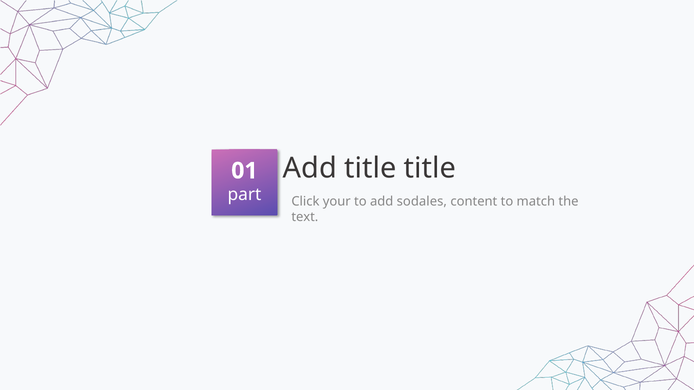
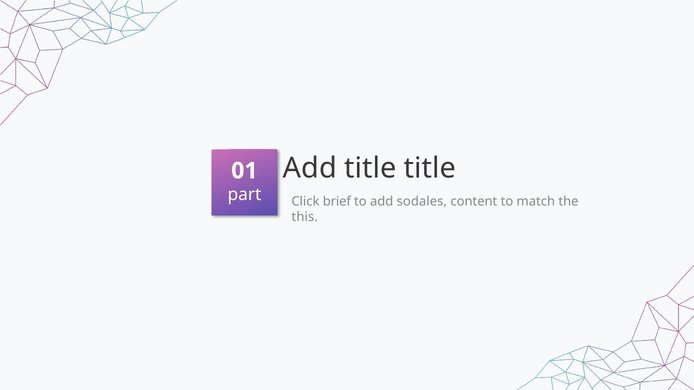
your: your -> brief (337, 201)
text: text -> this (305, 217)
